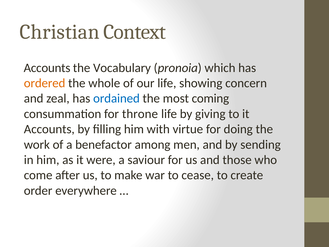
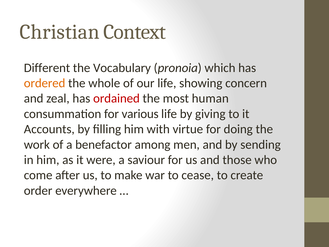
Accounts: Accounts -> Different (47, 68)
ordained colour: blue -> red (116, 98)
coming: coming -> human (210, 98)
throne: throne -> various (140, 114)
